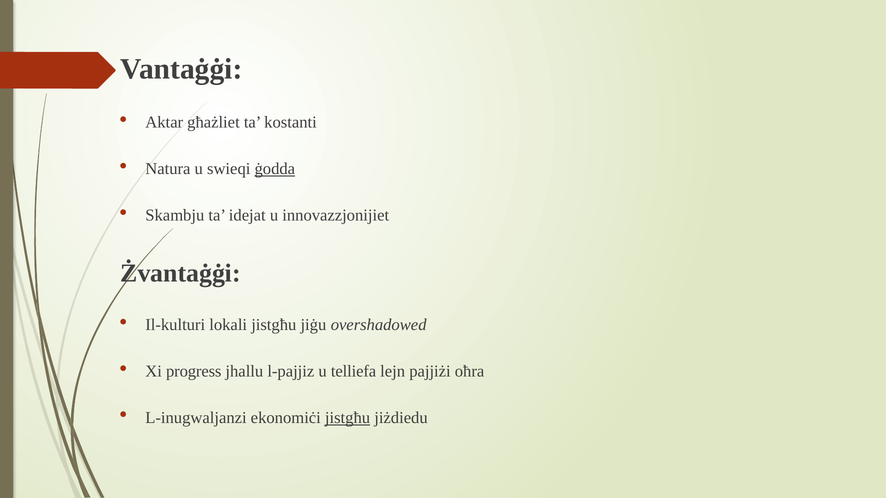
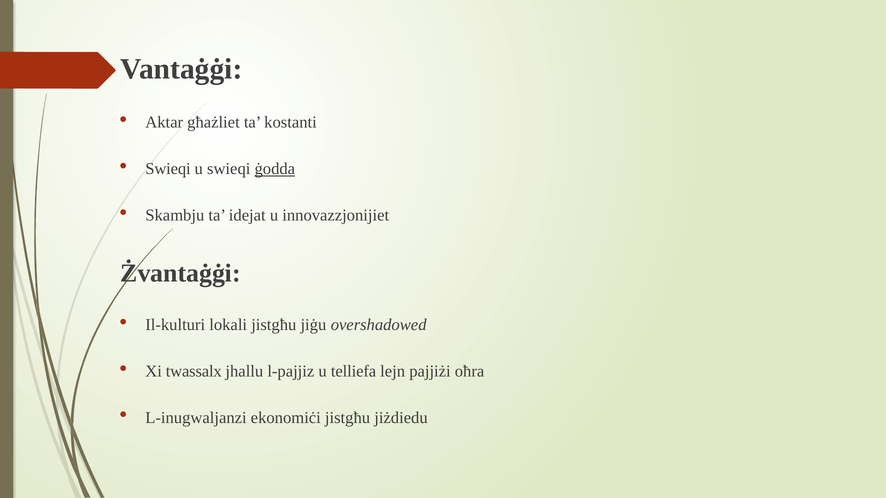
Natura: Natura -> Swieqi (168, 169)
progress: progress -> twassalx (194, 372)
jistgħu underline: present -> none (348, 418)
